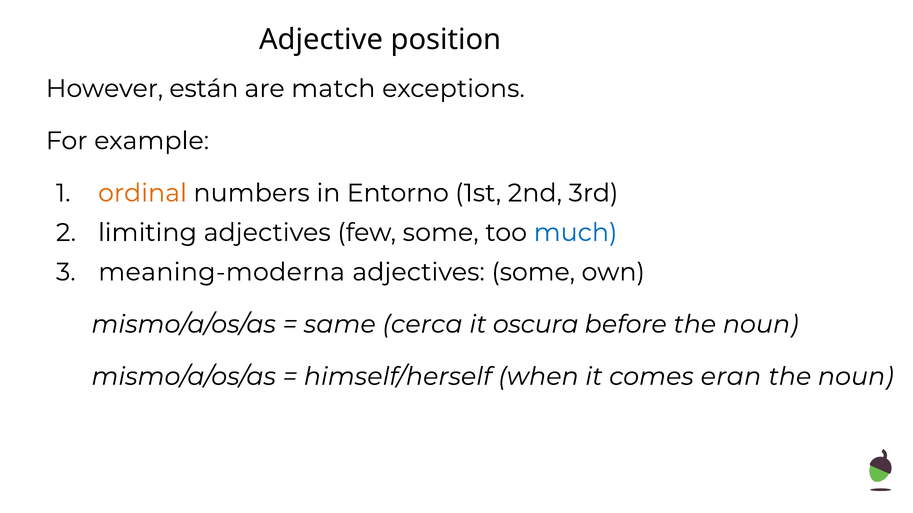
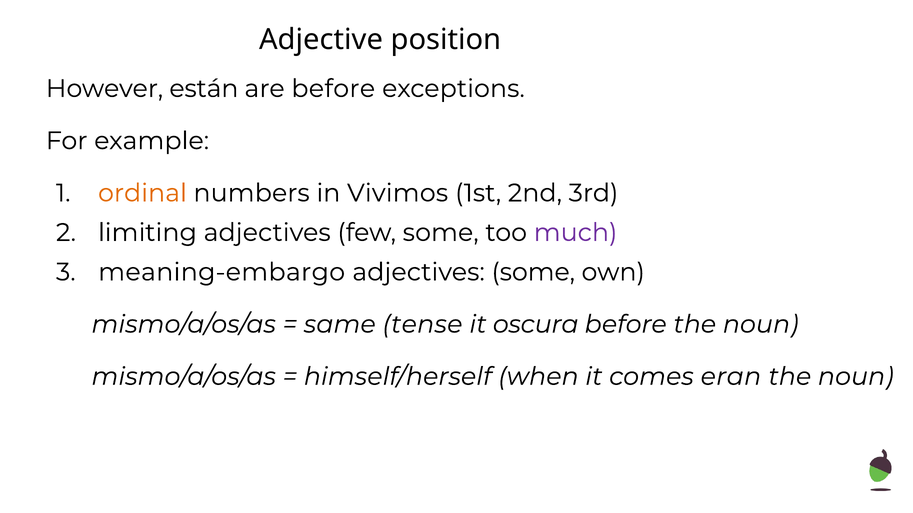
are match: match -> before (333, 89)
Entorno: Entorno -> Vivimos (398, 193)
much colour: blue -> purple (576, 233)
meaning-moderna: meaning-moderna -> meaning-embargo (222, 272)
cerca: cerca -> tense (422, 325)
